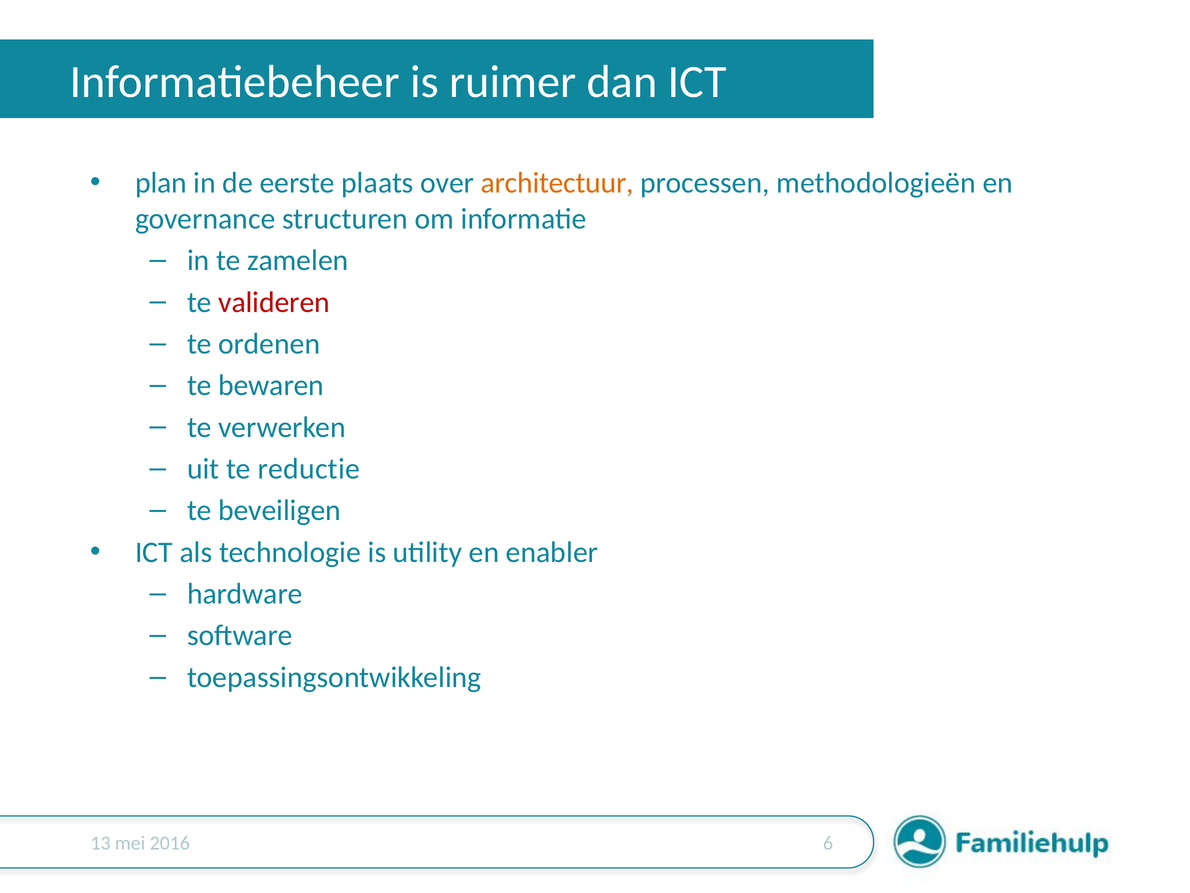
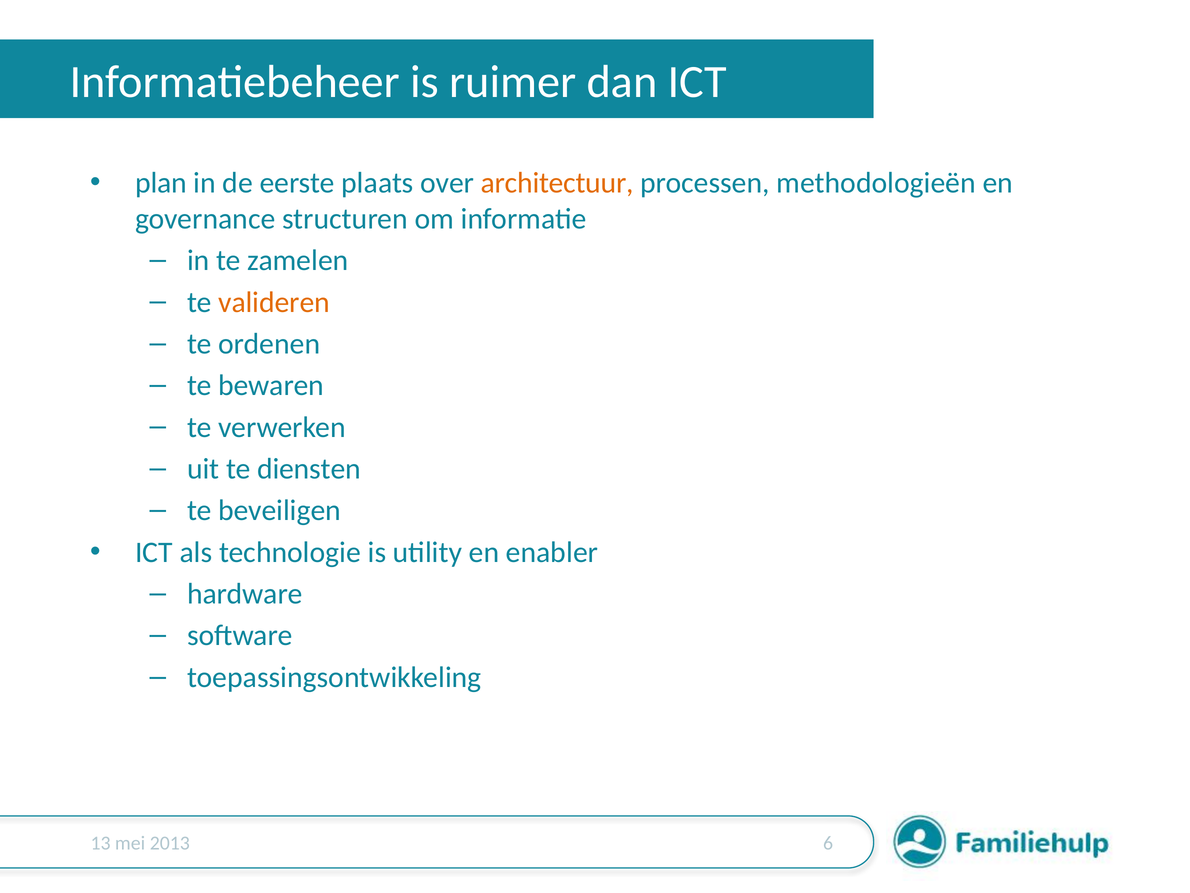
valideren colour: red -> orange (274, 302)
reductie: reductie -> diensten (309, 469)
2016: 2016 -> 2013 (170, 843)
